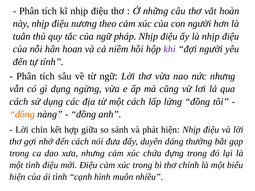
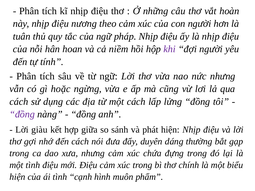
gì dụng: dụng -> hoặc (61, 89)
đồng colour: orange -> purple (22, 114)
chỉn: chỉn -> giàu (39, 130)
nhiều: nhiều -> phẩm (149, 177)
